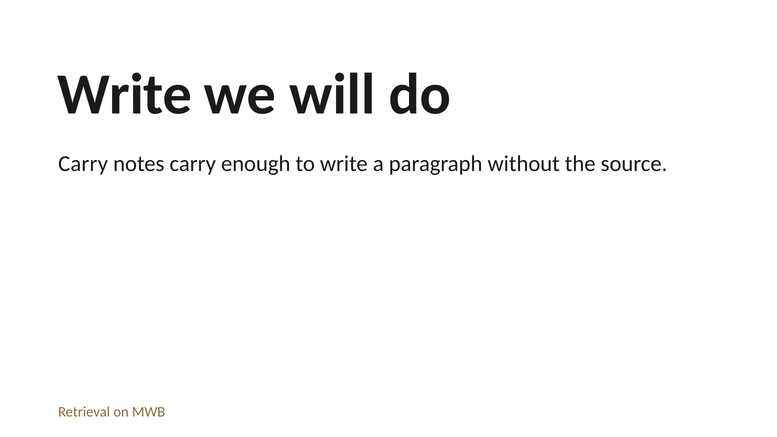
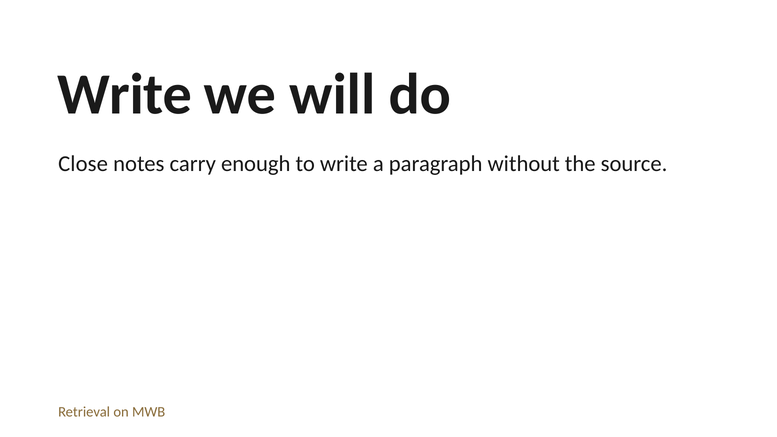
Carry: Carry -> Close (83, 164)
